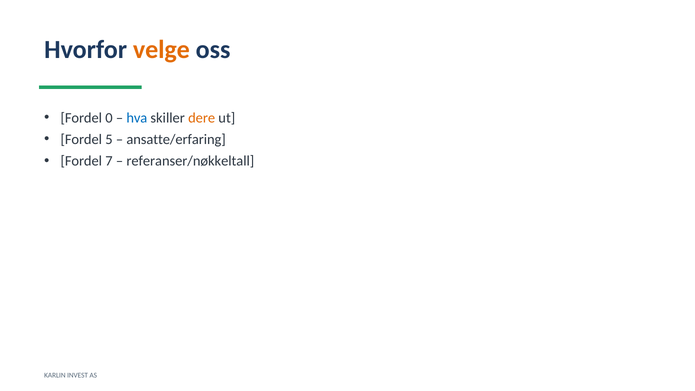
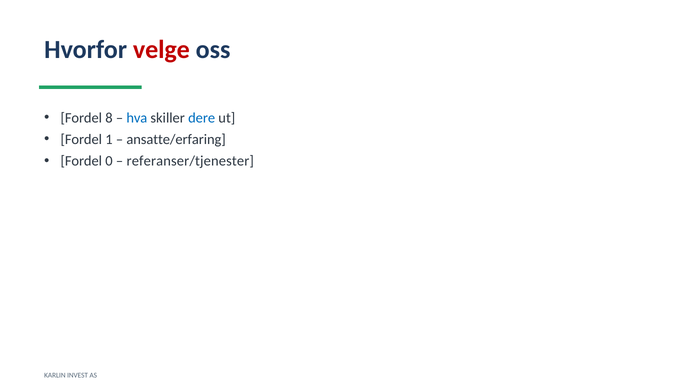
velge colour: orange -> red (161, 50)
0: 0 -> 8 (109, 118)
dere colour: orange -> blue (202, 118)
5: 5 -> 1 (109, 139)
7: 7 -> 0 (109, 161)
referanser/nøkkeltall: referanser/nøkkeltall -> referanser/tjenester (190, 161)
